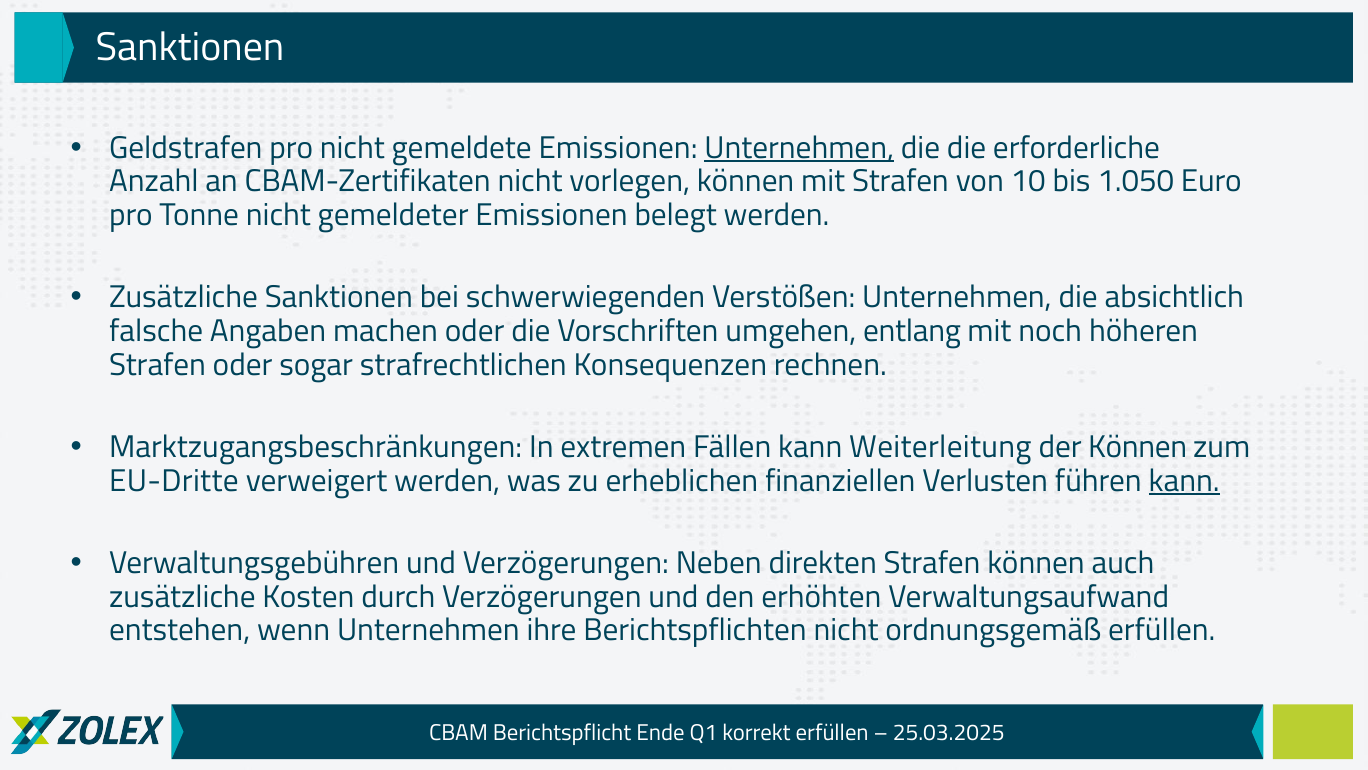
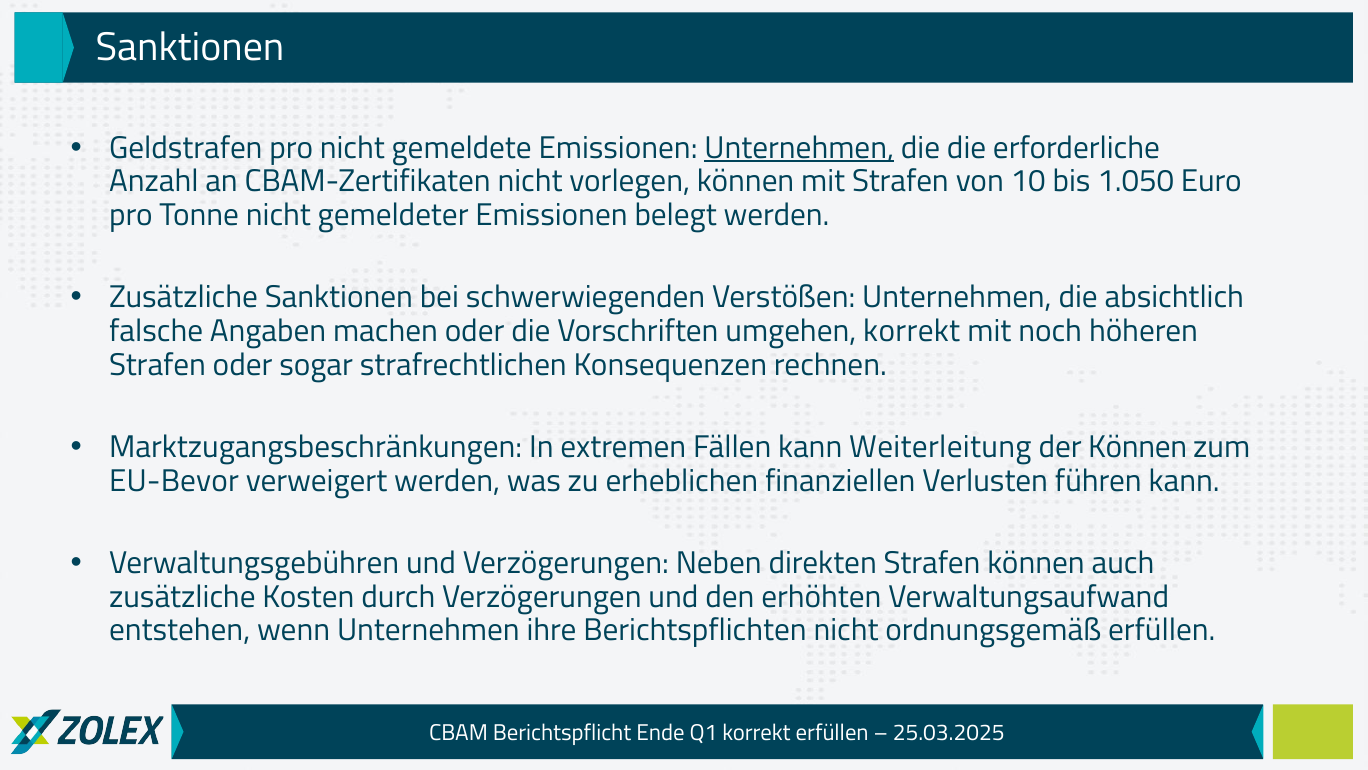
umgehen entlang: entlang -> korrekt (912, 331)
EU-Dritte: EU-Dritte -> EU-Bevor (174, 481)
kann underline: present -> none (1184, 481)
